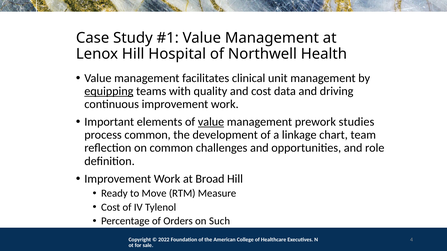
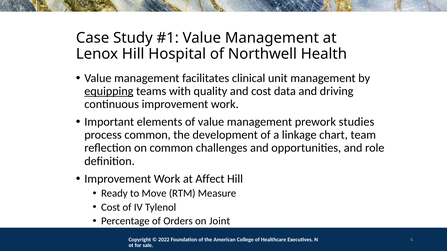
value underline: present -> none (211, 122)
Broad: Broad -> Affect (210, 179)
Such: Such -> Joint (220, 221)
